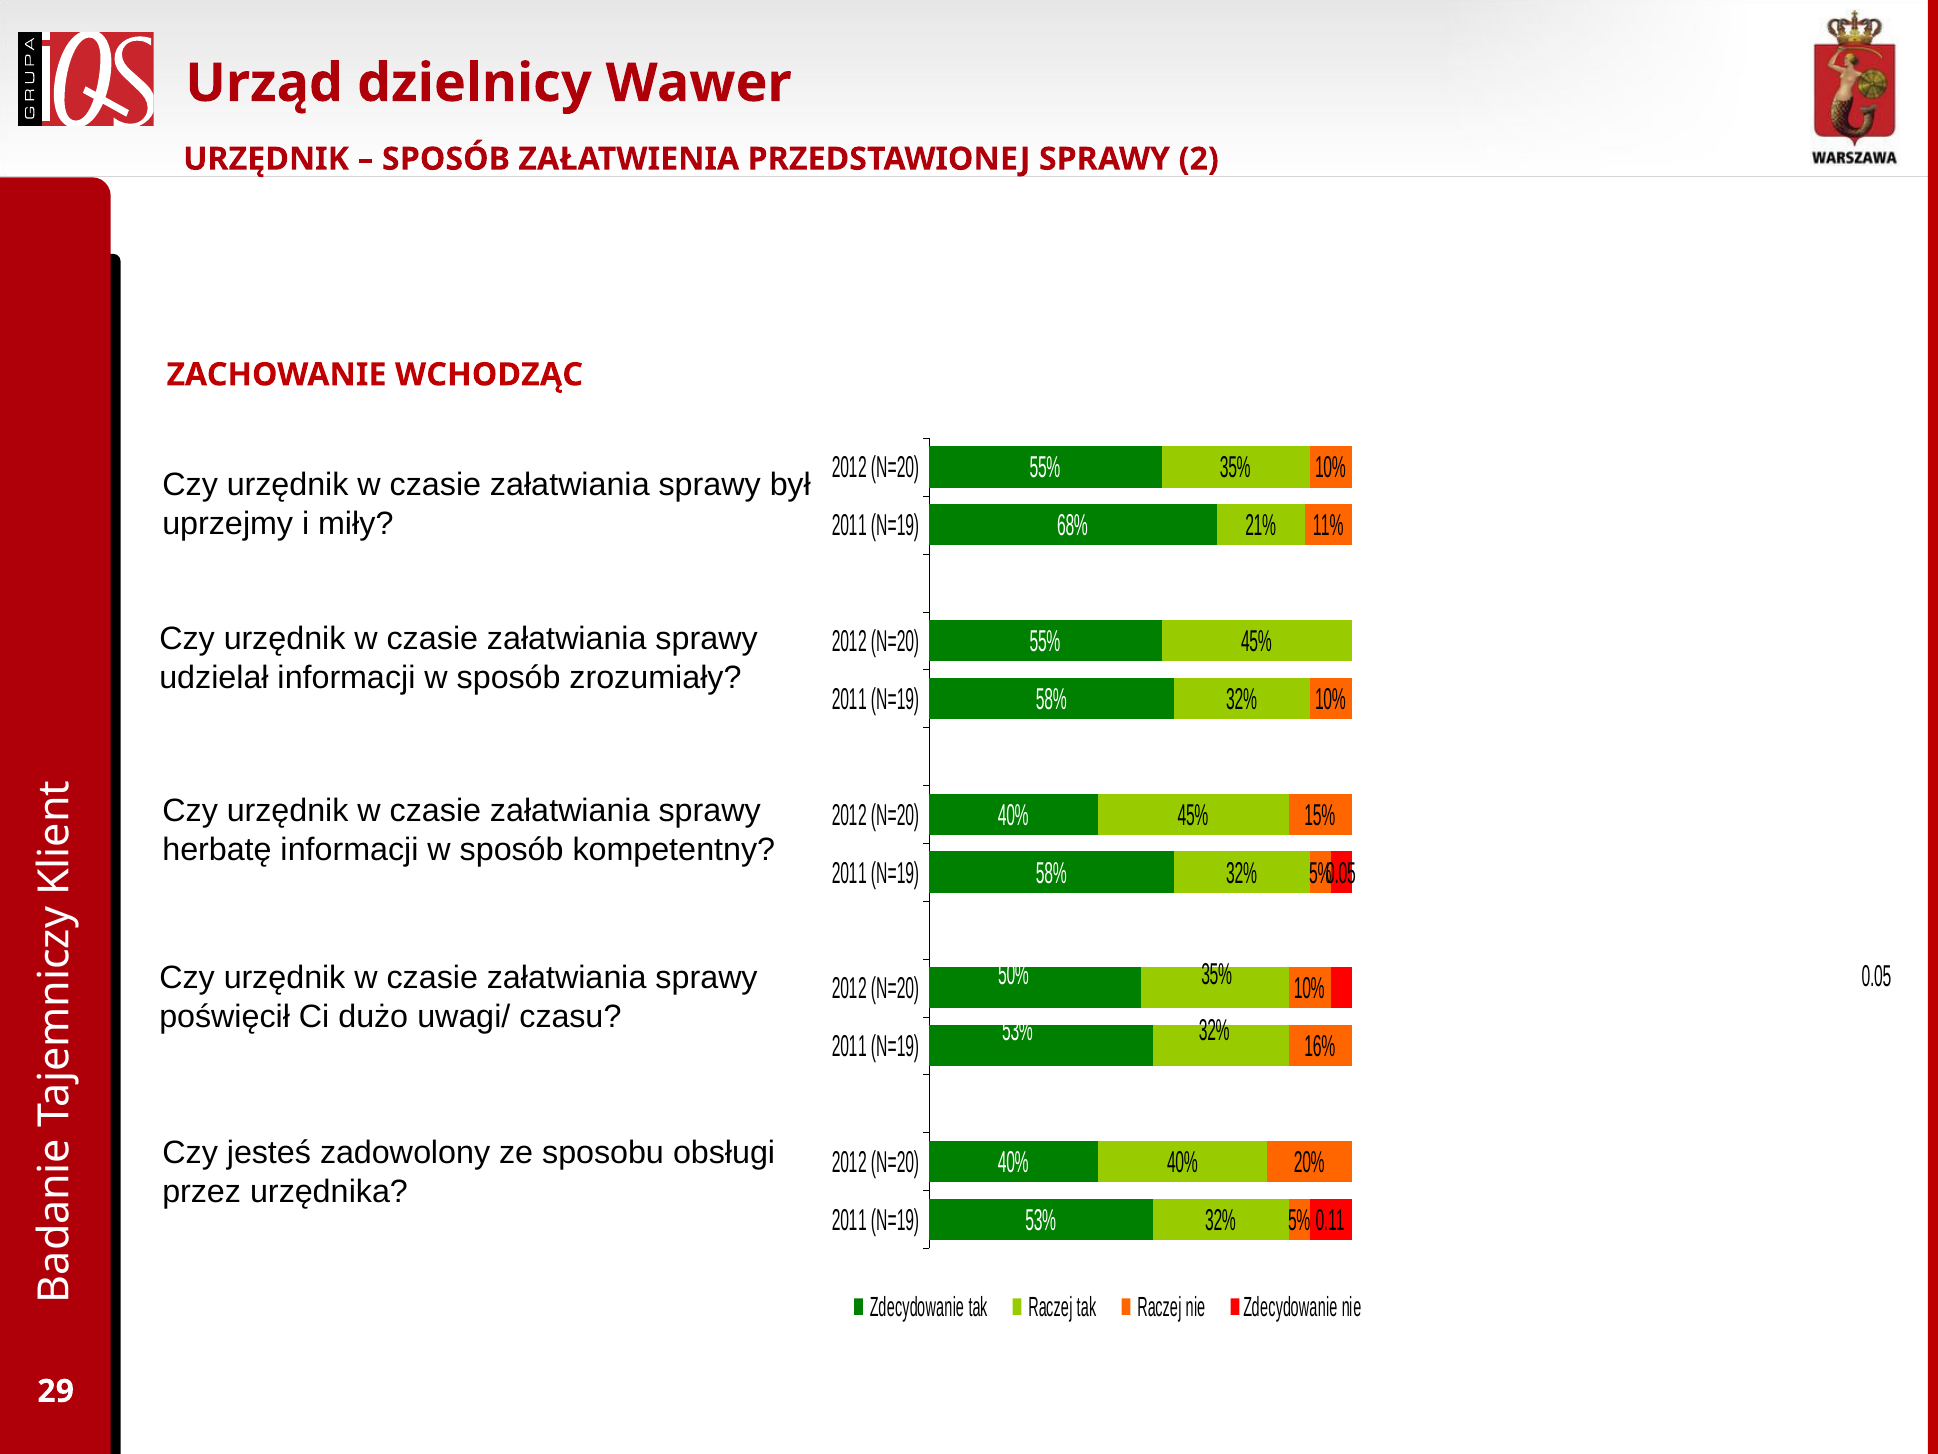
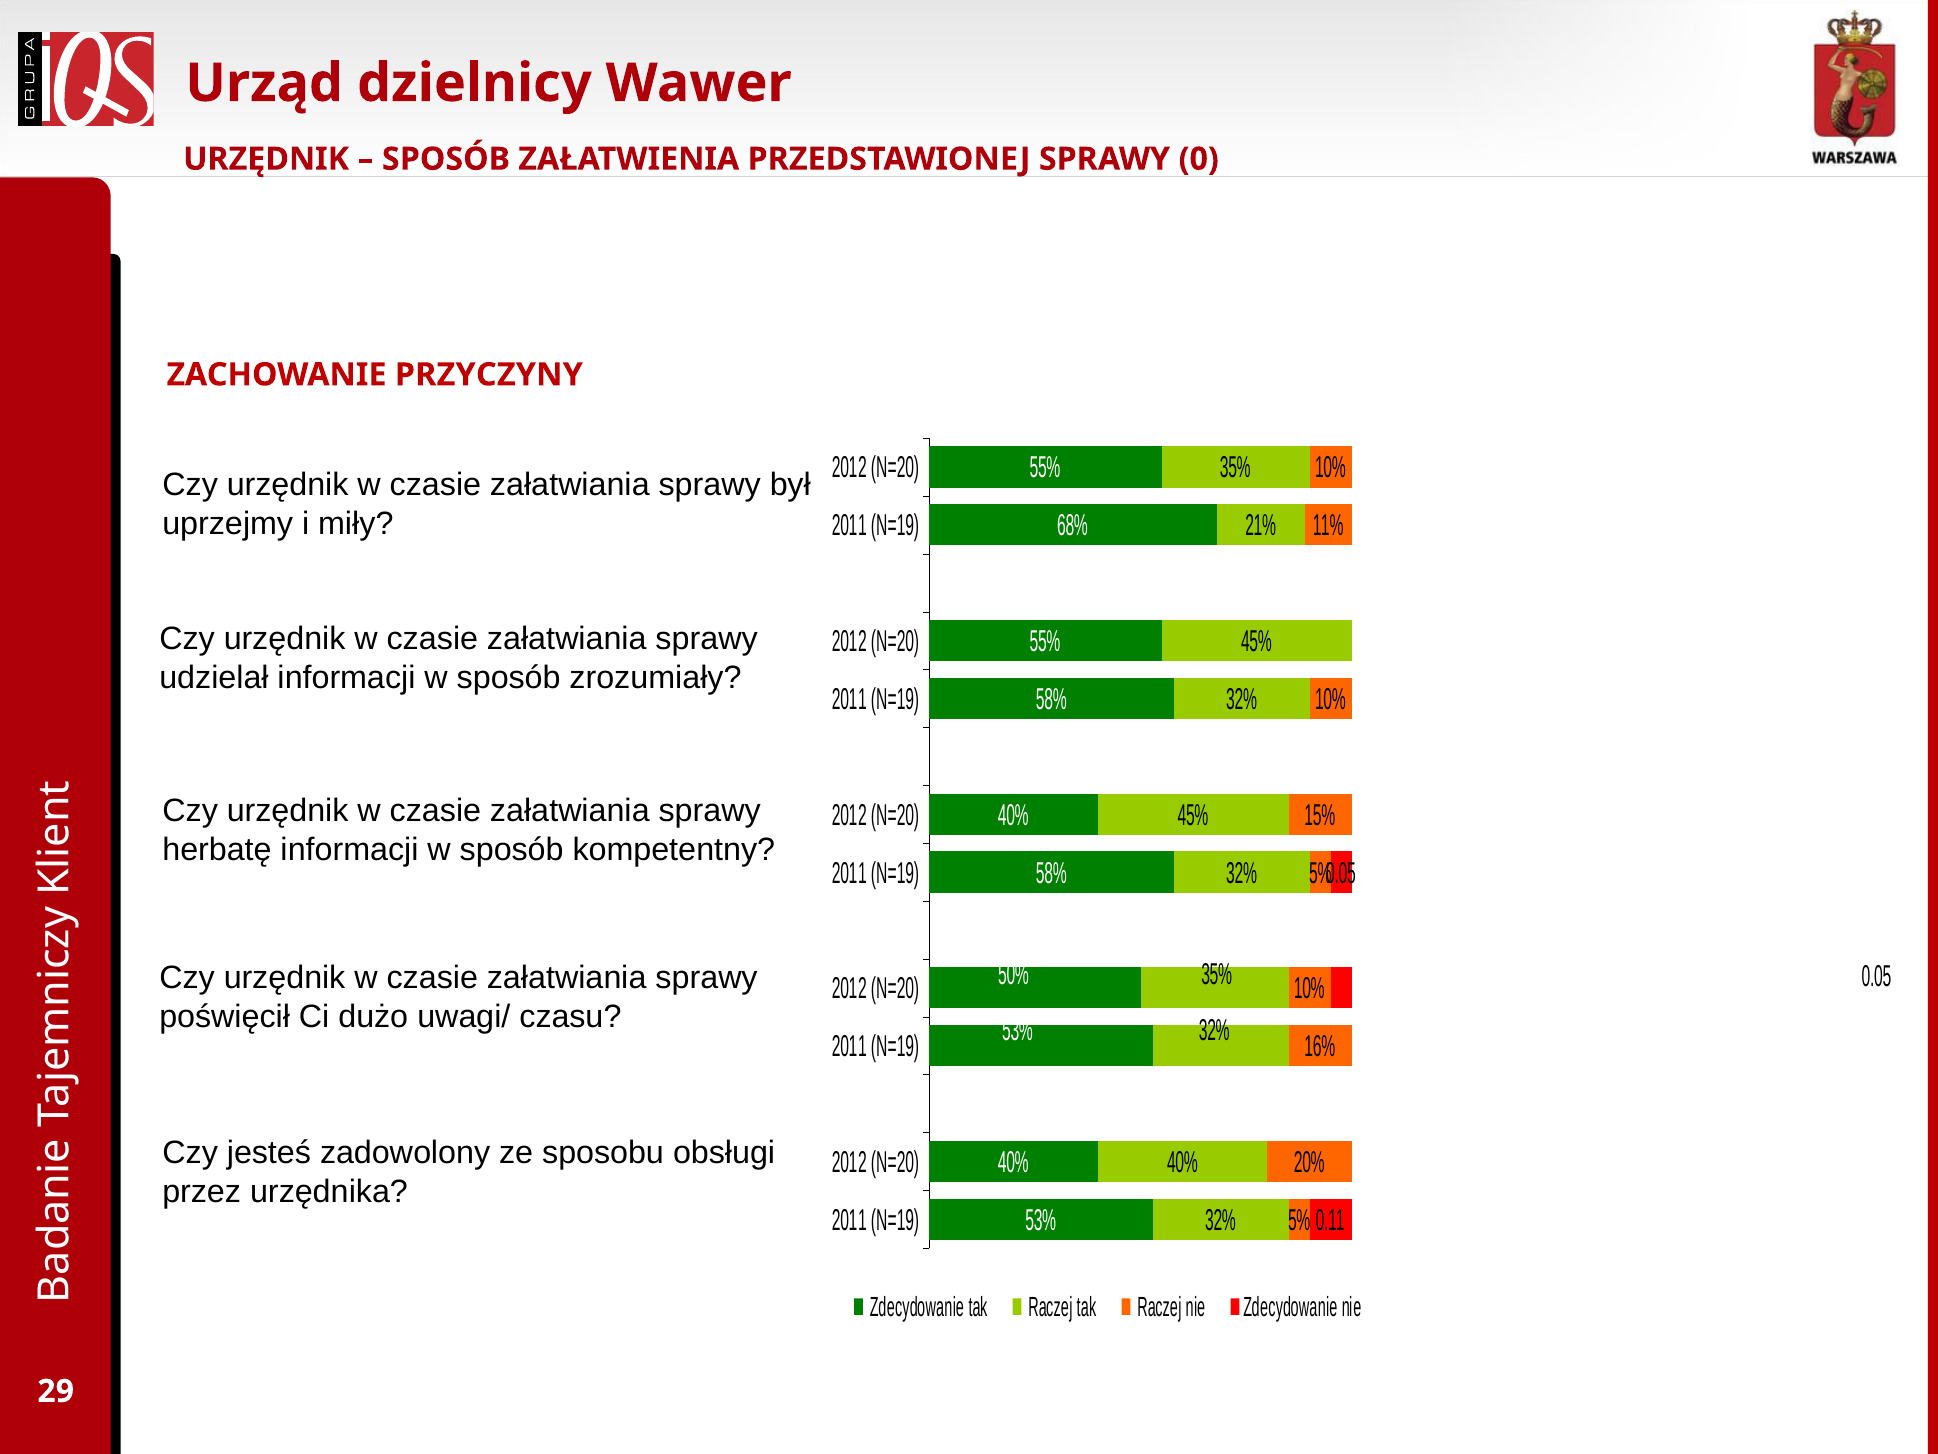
2: 2 -> 0 (1199, 159)
WCHODZĄC: WCHODZĄC -> PRZYCZYNY (489, 375)
